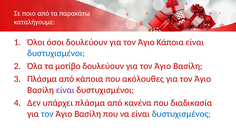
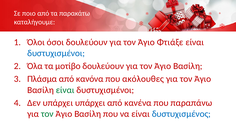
Άγιο Κάποια: Κάποια -> Φτιάξε (170, 42)
από κάποια: κάποια -> κανόνα (90, 79)
είναι colour: purple -> green (65, 90)
υπάρχει πλάσμα: πλάσμα -> υπάρχει (90, 103)
διαδικασία: διαδικασία -> παραπάνω (191, 103)
τον colour: blue -> green (47, 114)
